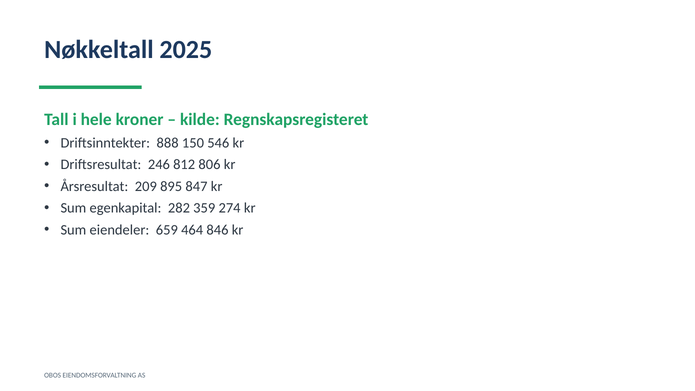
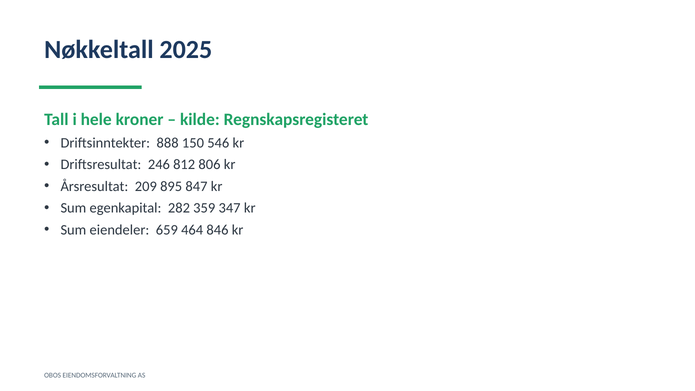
274: 274 -> 347 (230, 208)
